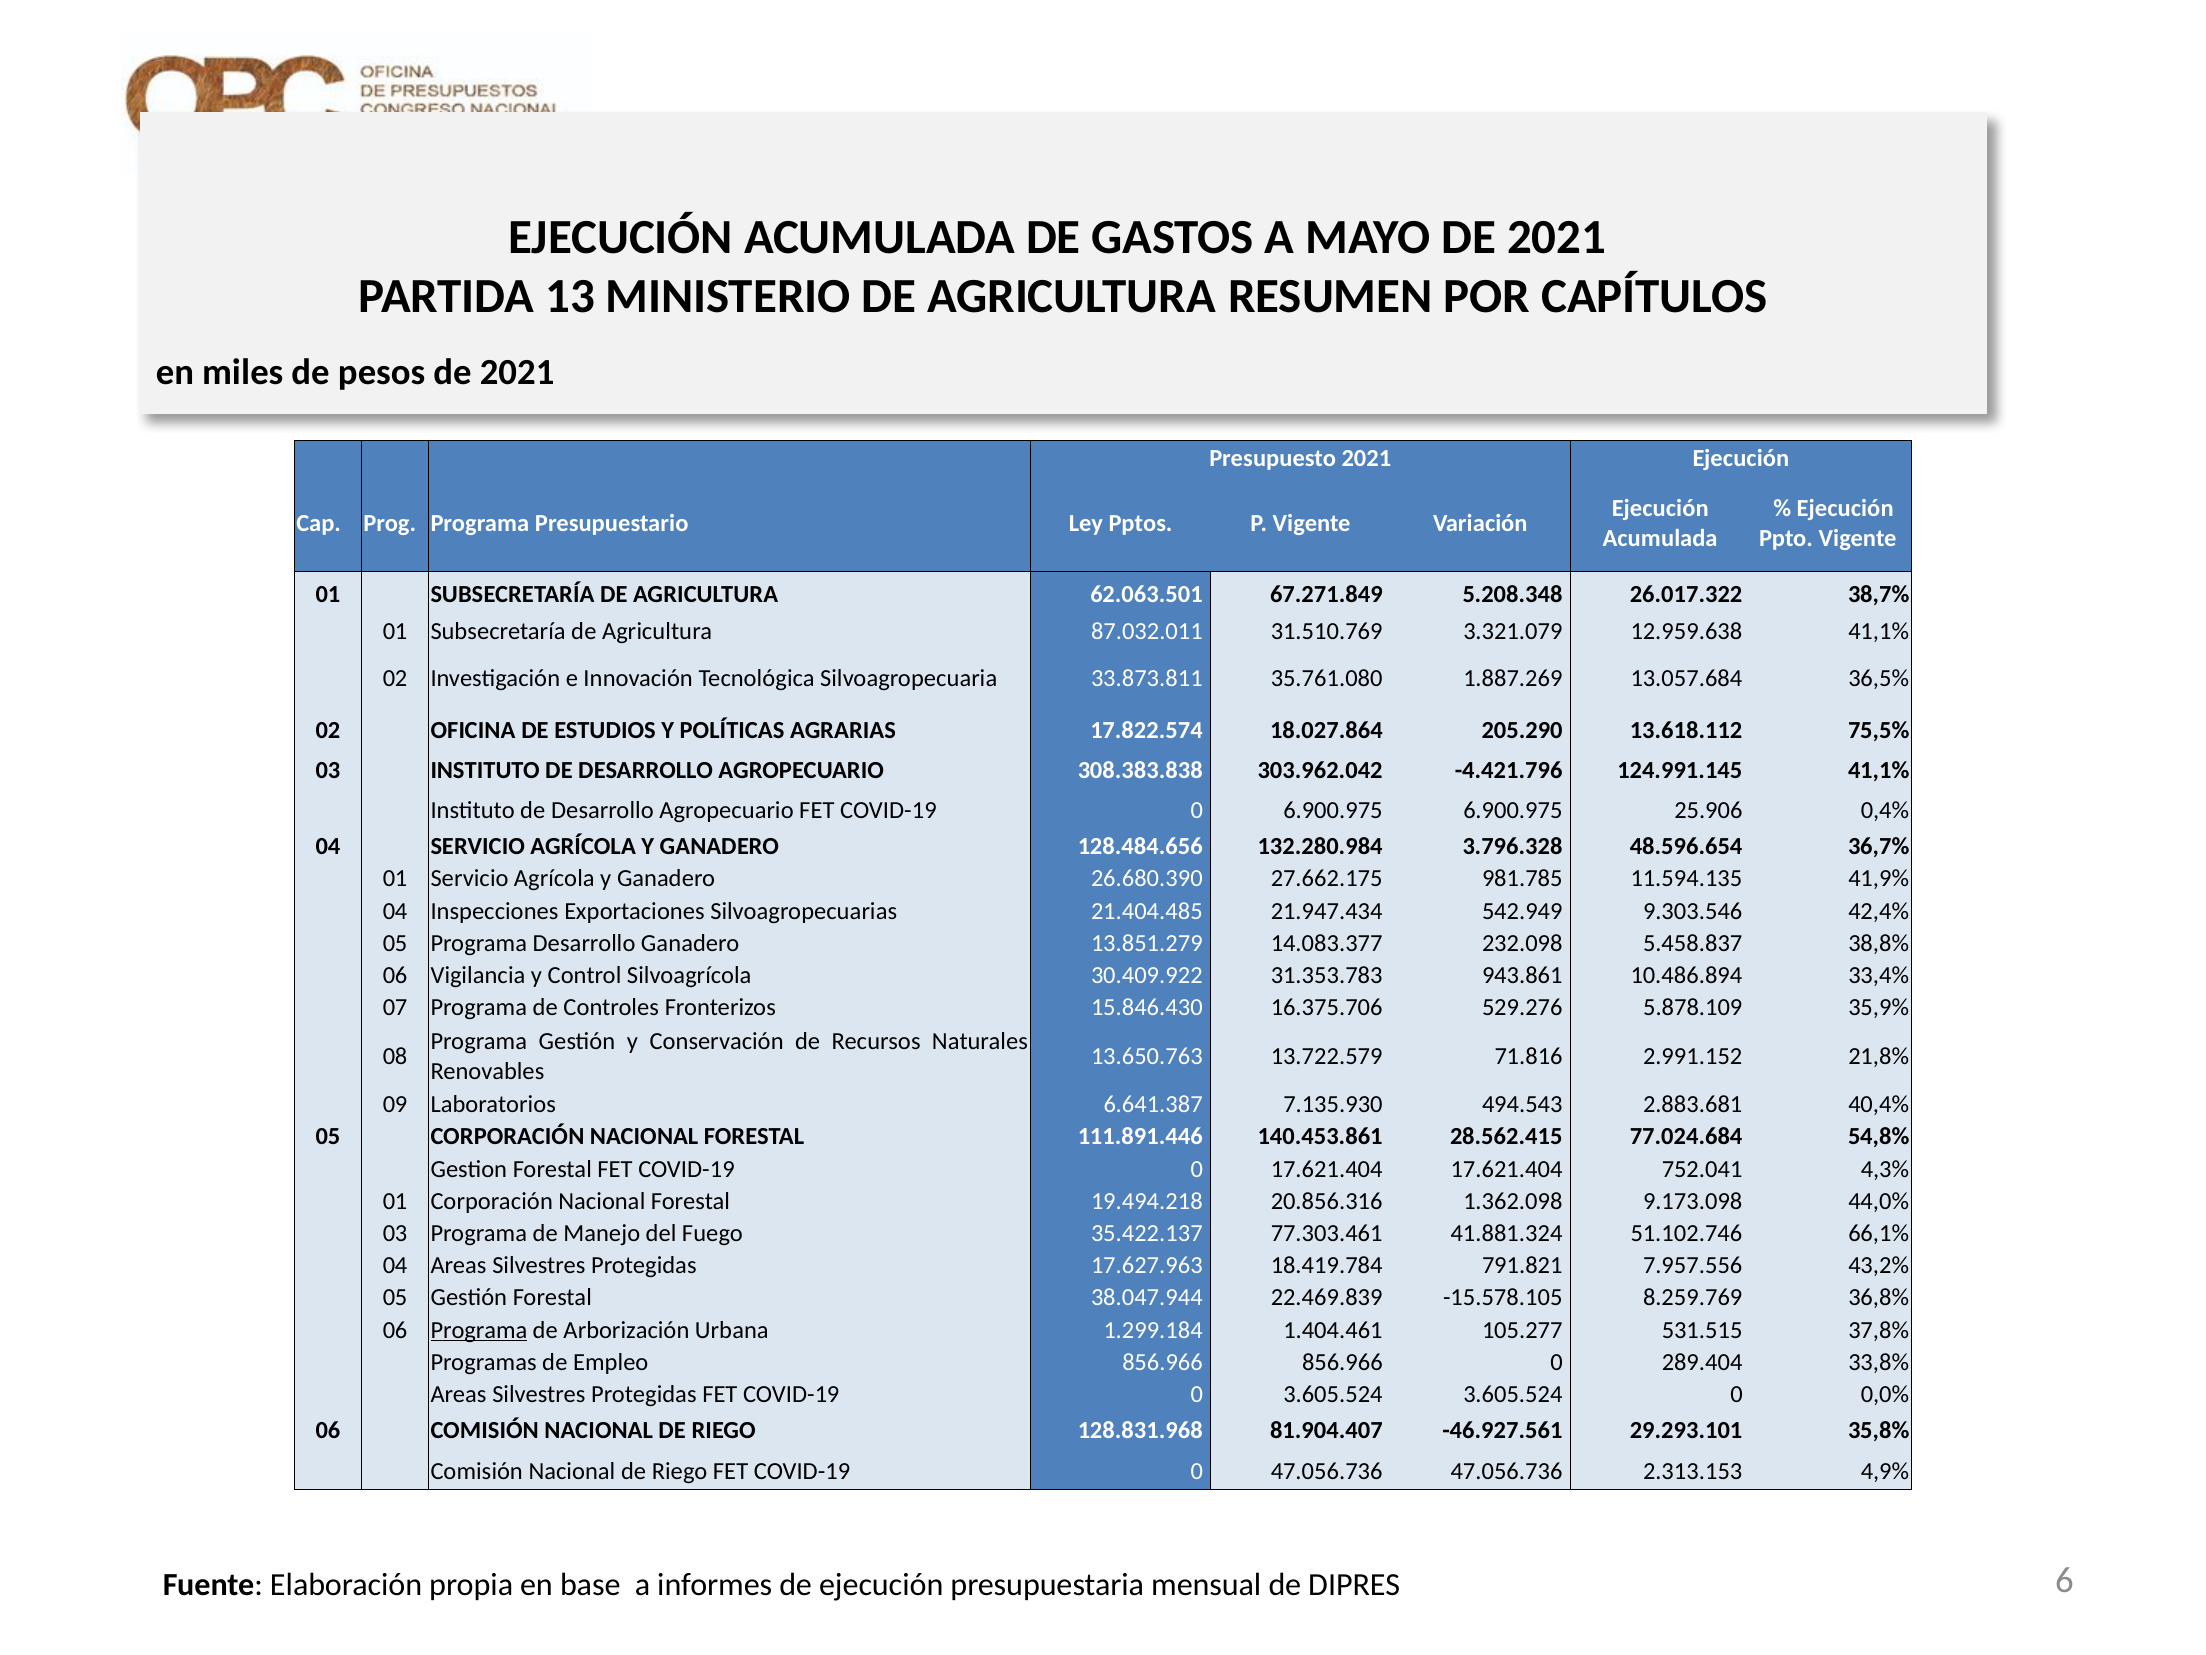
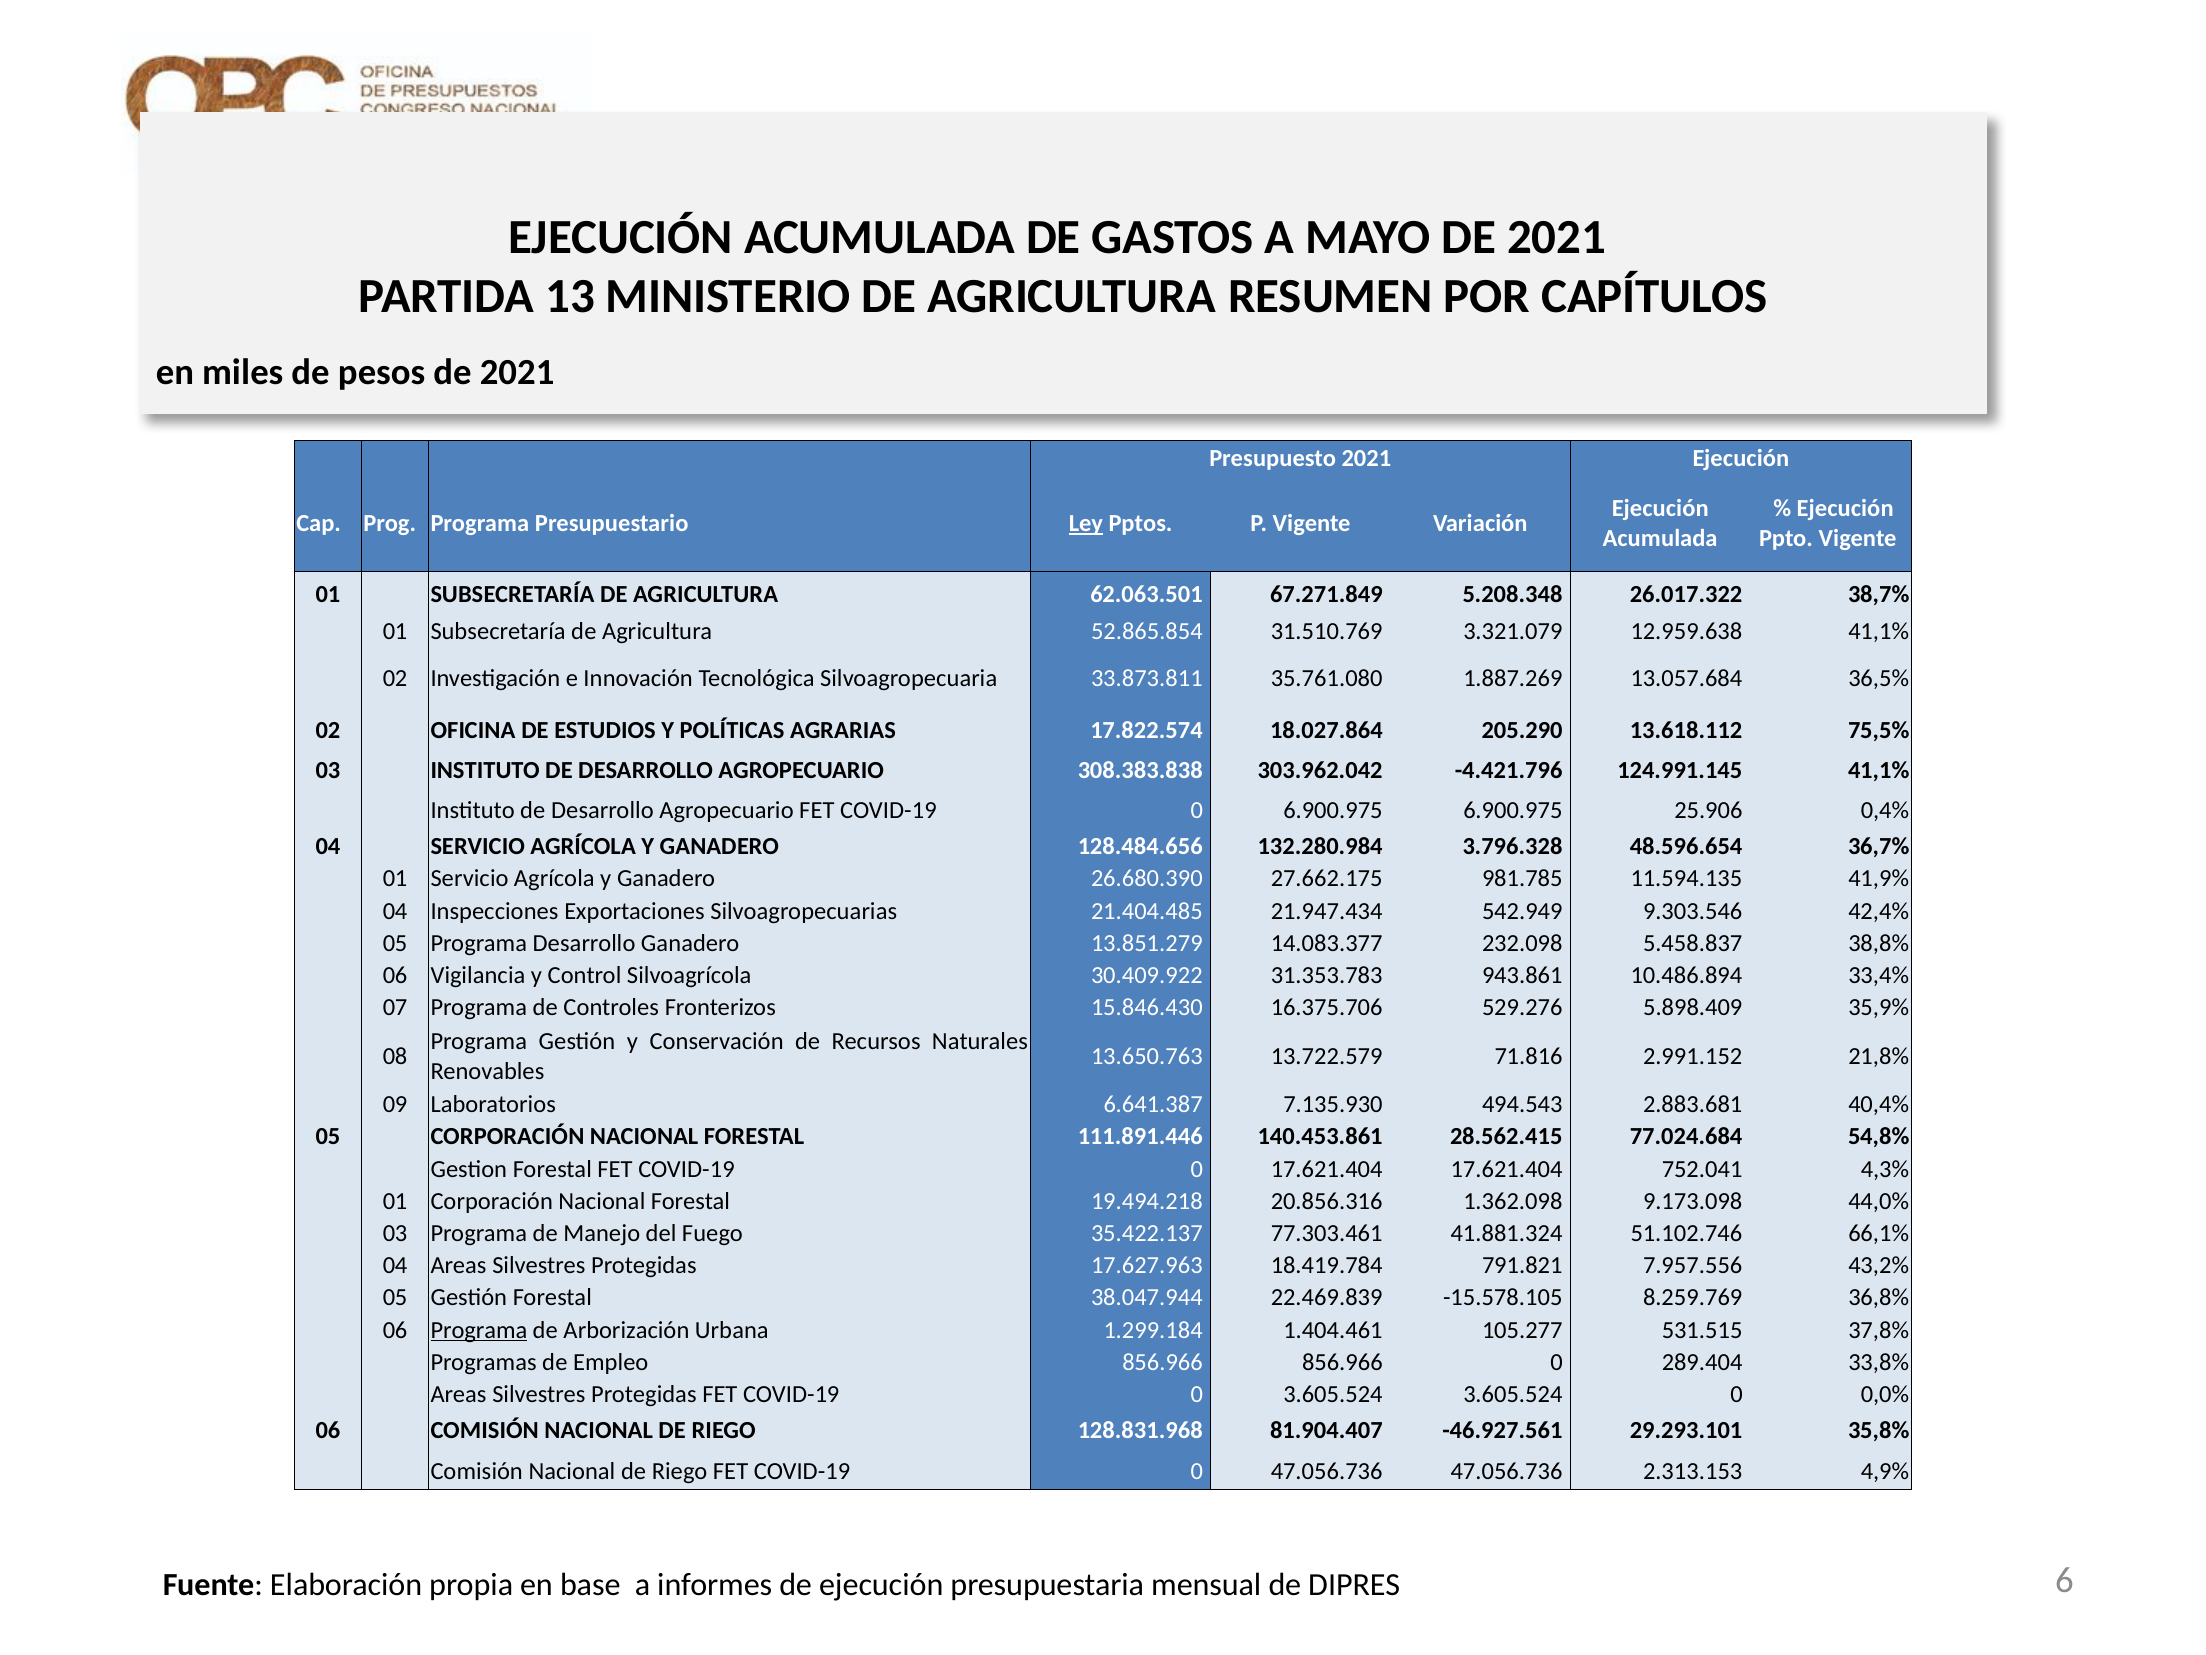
Ley underline: none -> present (1086, 523)
87.032.011: 87.032.011 -> 52.865.854 (1147, 631)
5.878.109: 5.878.109 -> 5.898.409 (1693, 1007)
